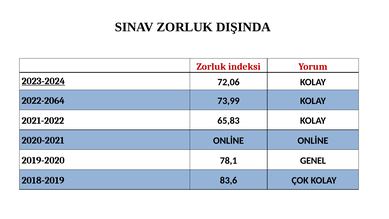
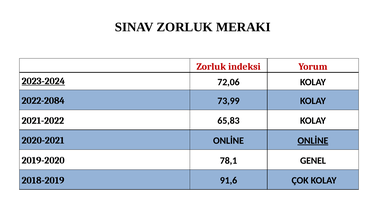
DIŞINDA: DIŞINDA -> MERAKI (243, 27)
2022-2064: 2022-2064 -> 2022-2084 (43, 101)
ONLİNE underline: none -> present (313, 141)
83,6: 83,6 -> 91,6 (229, 180)
